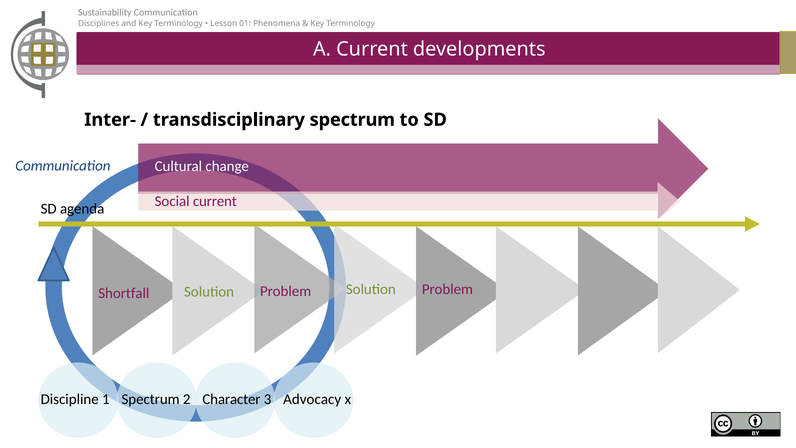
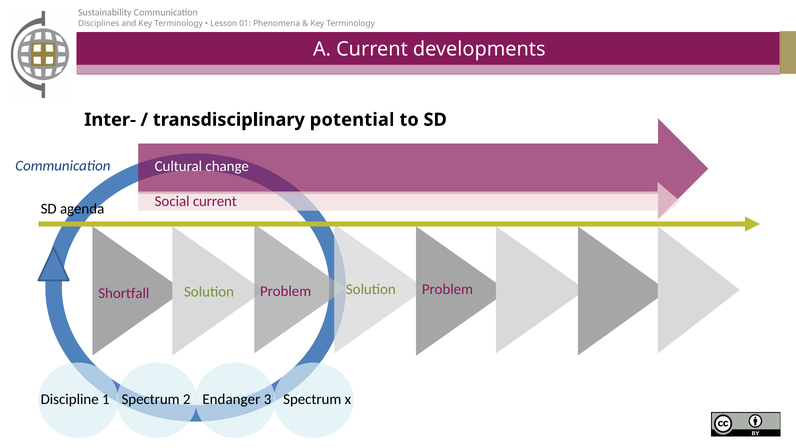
transdisciplinary spectrum: spectrum -> potential (352, 120)
Character: Character -> Endanger (231, 399)
3 Advocacy: Advocacy -> Spectrum (312, 399)
